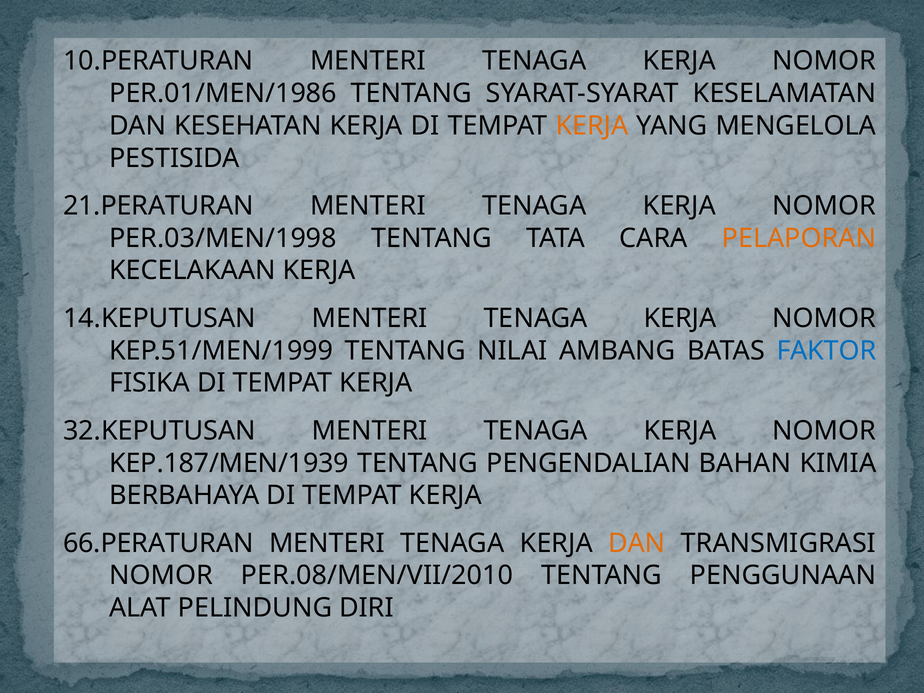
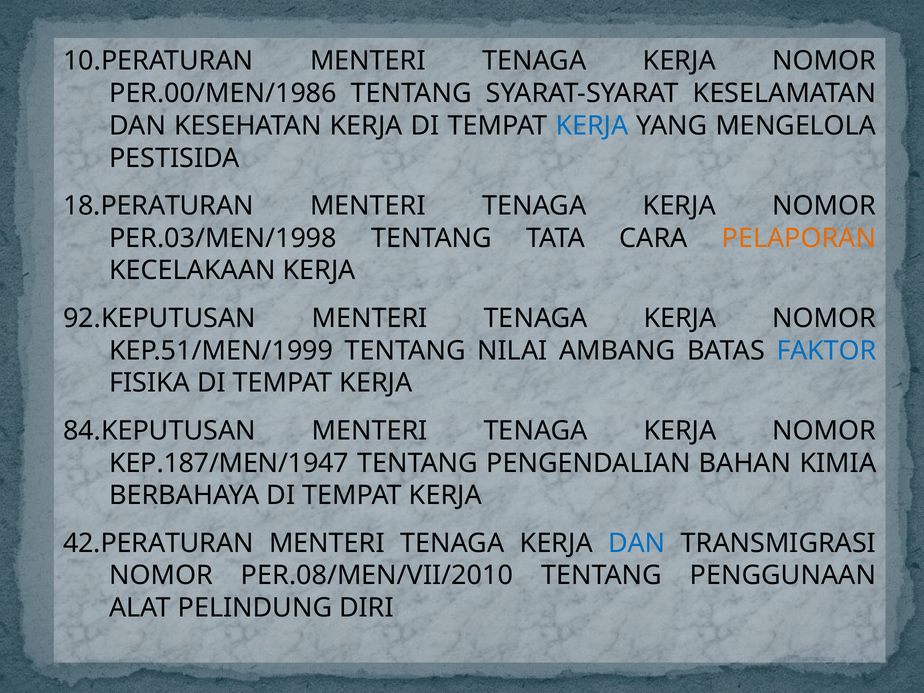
PER.01/MEN/1986: PER.01/MEN/1986 -> PER.00/MEN/1986 (223, 93)
KERJA colour: orange -> blue (592, 126)
21.PERATURAN: 21.PERATURAN -> 18.PERATURAN (158, 206)
14.KEPUTUSAN: 14.KEPUTUSAN -> 92.KEPUTUSAN (159, 318)
32.KEPUTUSAN: 32.KEPUTUSAN -> 84.KEPUTUSAN (159, 431)
KEP.187/MEN/1939: KEP.187/MEN/1939 -> KEP.187/MEN/1947 (229, 463)
66.PERATURAN: 66.PERATURAN -> 42.PERATURAN (158, 543)
DAN colour: orange -> blue (637, 543)
